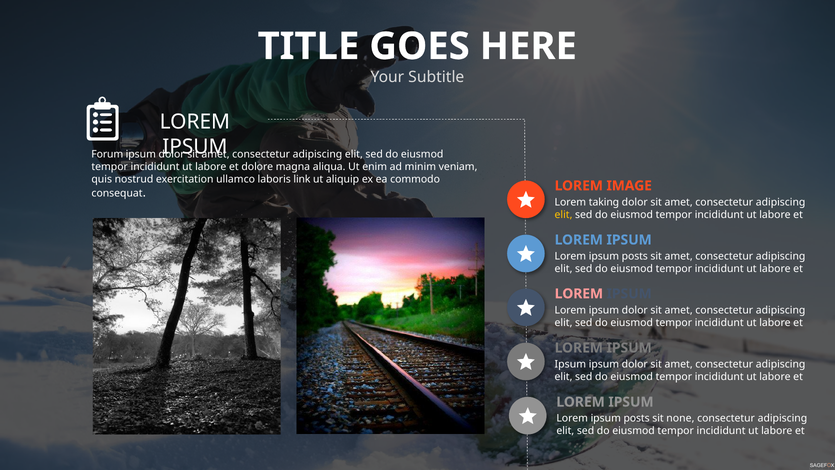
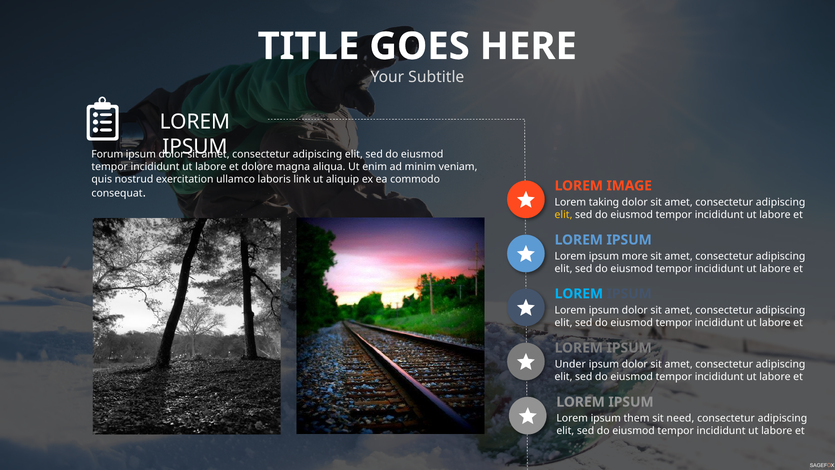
posts: posts -> more (635, 256)
LOREM colour: pink -> light blue (579, 294)
Ipsum: Ipsum -> Under (570, 364)
posts: posts -> them (637, 418)
none: none -> need (680, 418)
